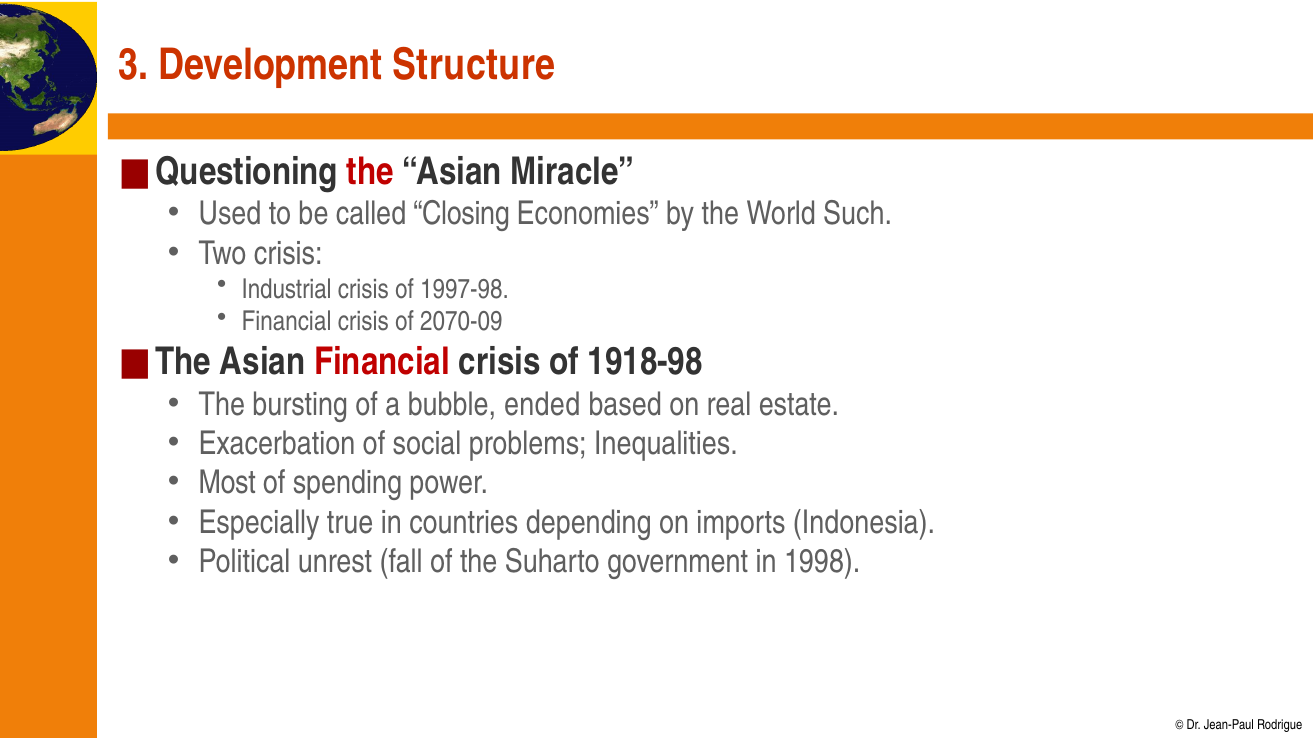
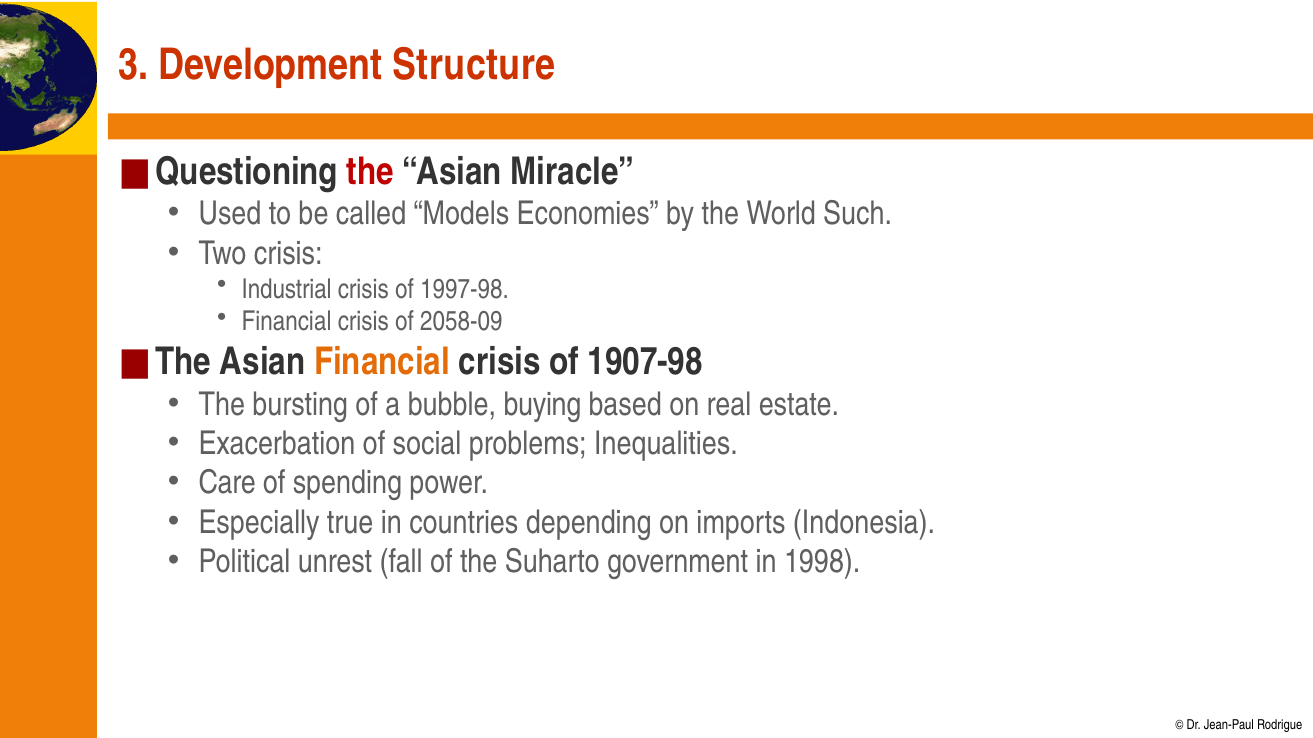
Closing: Closing -> Models (461, 214)
2070-09: 2070-09 -> 2058-09 (461, 322)
Financial colour: red -> orange (382, 362)
1918-98: 1918-98 -> 1907-98 (645, 362)
ended: ended -> buying (542, 405)
Most: Most -> Care (227, 483)
